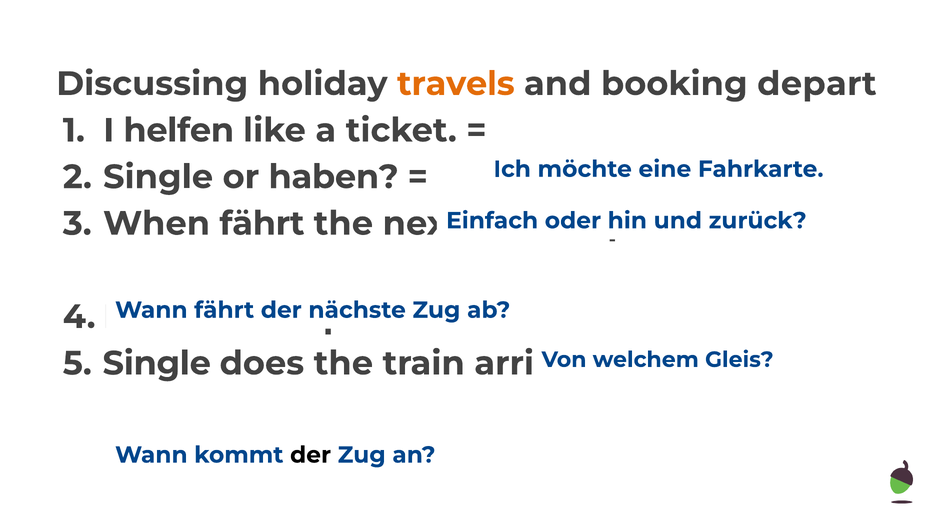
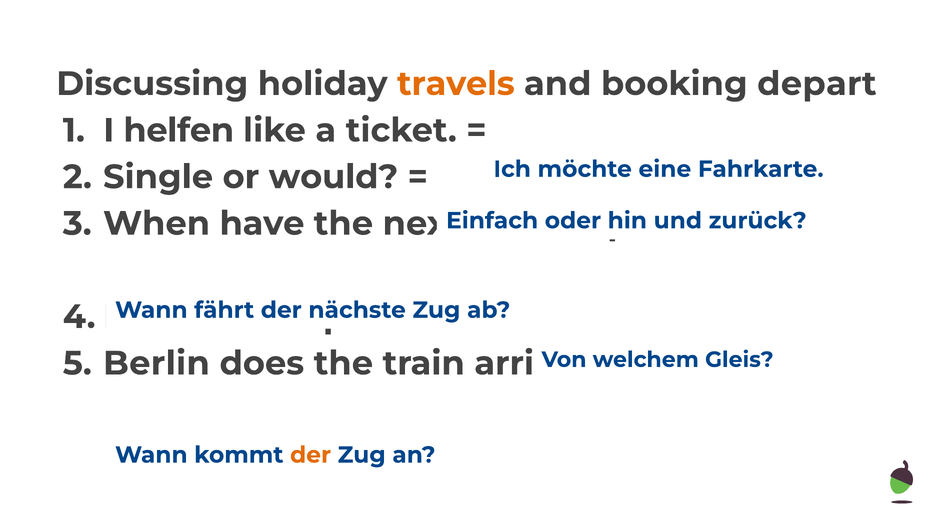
haben: haben -> would (333, 177)
When fährt: fährt -> have (262, 224)
Single: Single -> Berlin (156, 363)
der colour: black -> orange (311, 455)
